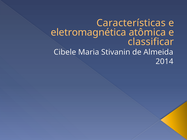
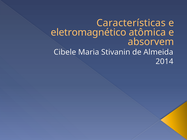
eletromagnética: eletromagnética -> eletromagnético (89, 32)
classificar: classificar -> absorvem (151, 42)
